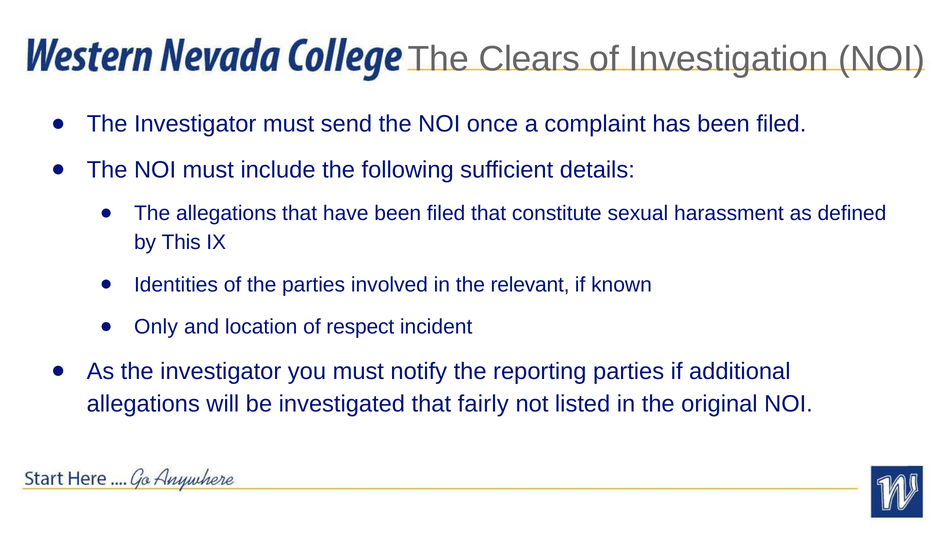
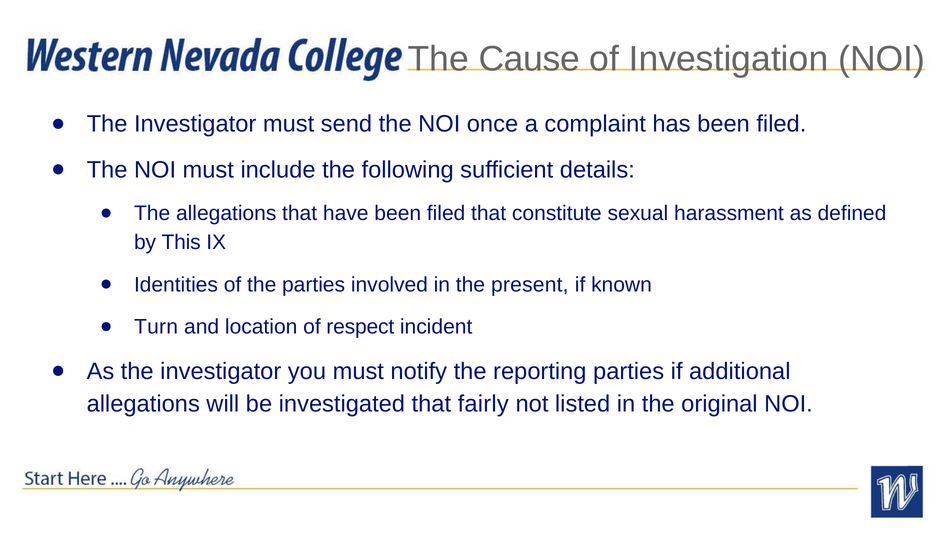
Clears: Clears -> Cause (529, 59)
relevant: relevant -> present (530, 285)
Only: Only -> Turn (156, 327)
